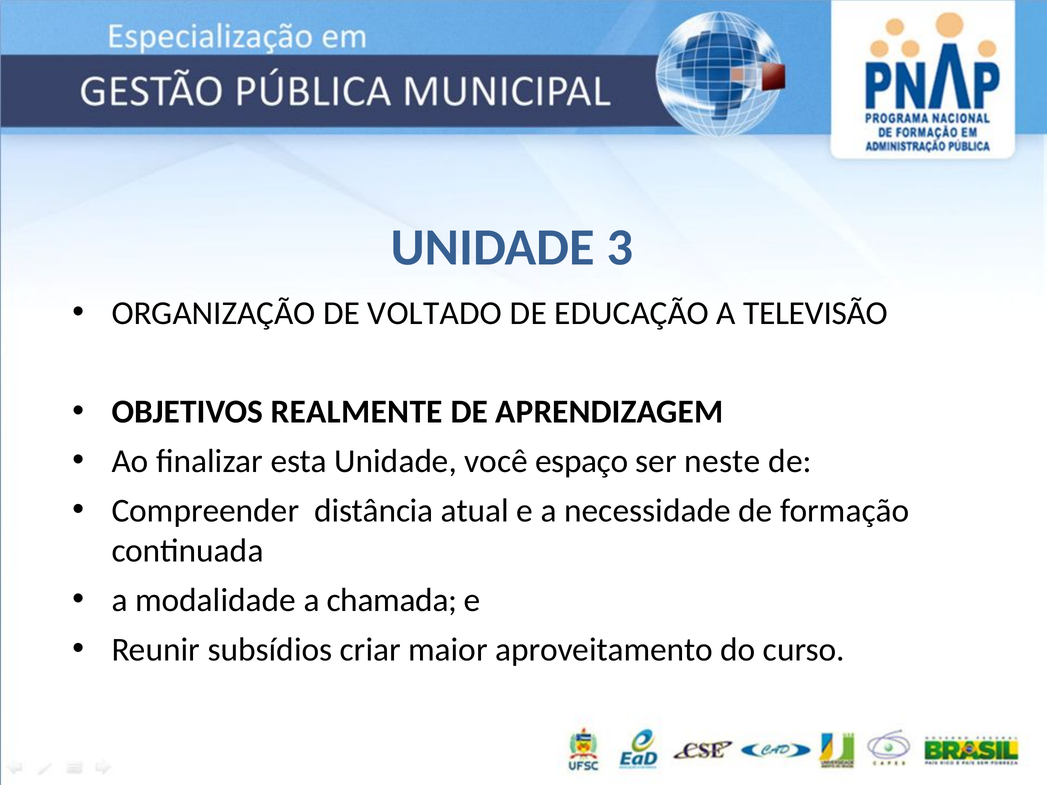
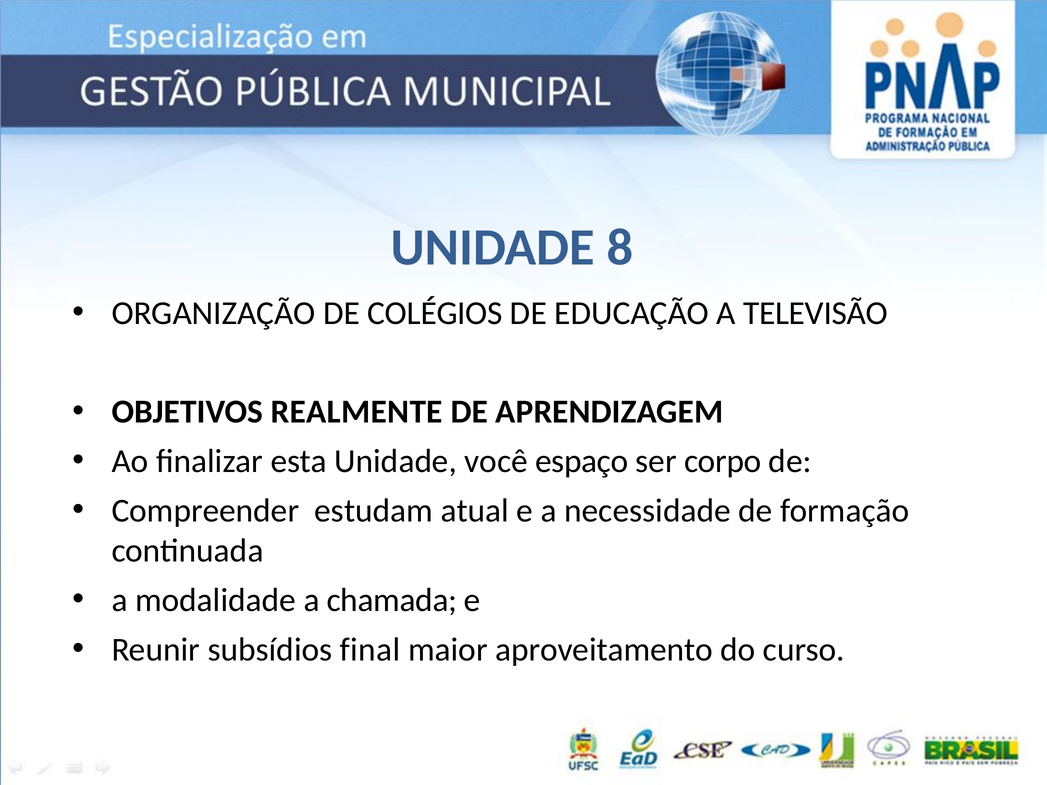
3: 3 -> 8 (620, 247)
VOLTADO: VOLTADO -> COLÉGIOS (435, 313)
neste: neste -> corpo (723, 461)
distância: distância -> estudam (374, 511)
criar: criar -> final (370, 650)
